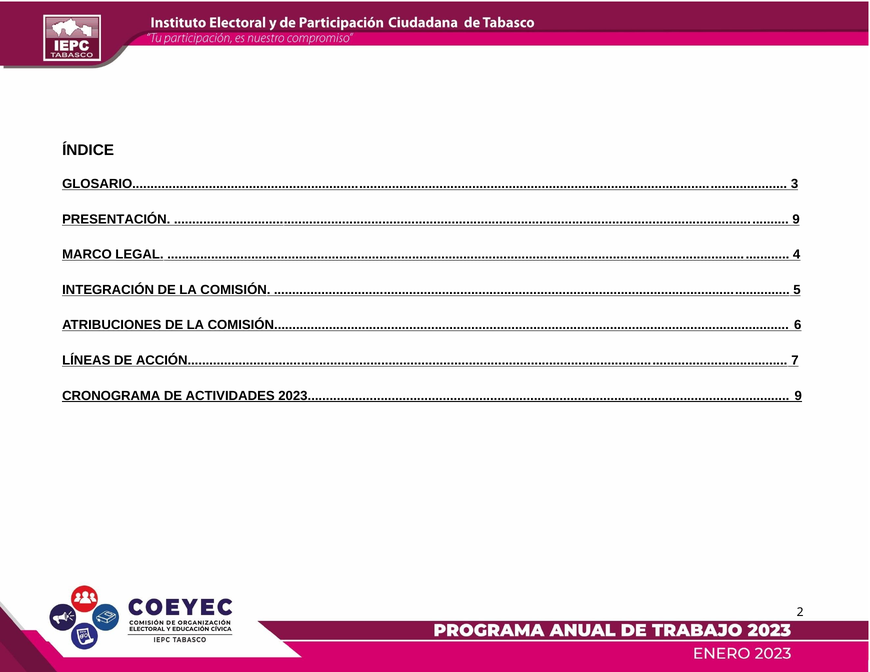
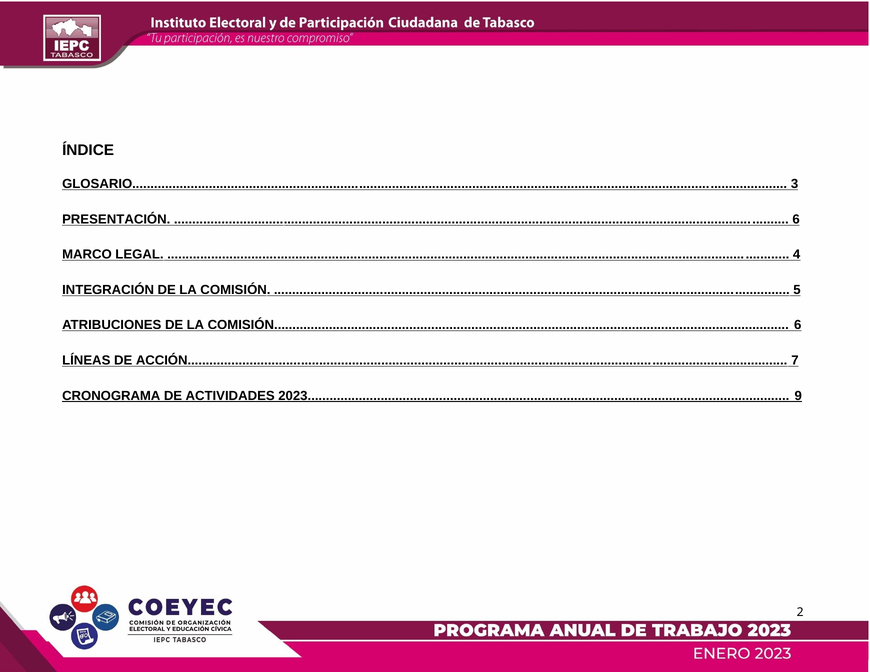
9: 9 -> 6 (796, 219)
